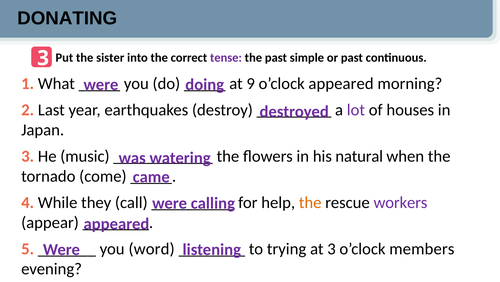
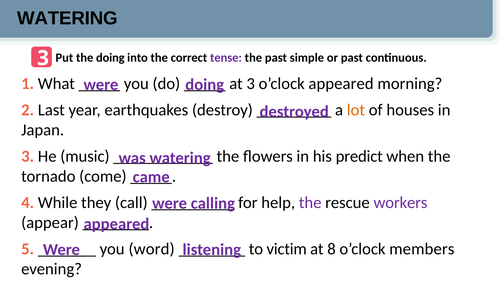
DONATING: DONATING -> WATERING (67, 18)
the sister: sister -> doing (110, 57)
at 9: 9 -> 3 (251, 83)
lot colour: purple -> orange (356, 110)
natural: natural -> predict (359, 156)
the colour: orange -> purple (310, 202)
trying: trying -> victim (287, 248)
at 3: 3 -> 8 (332, 248)
